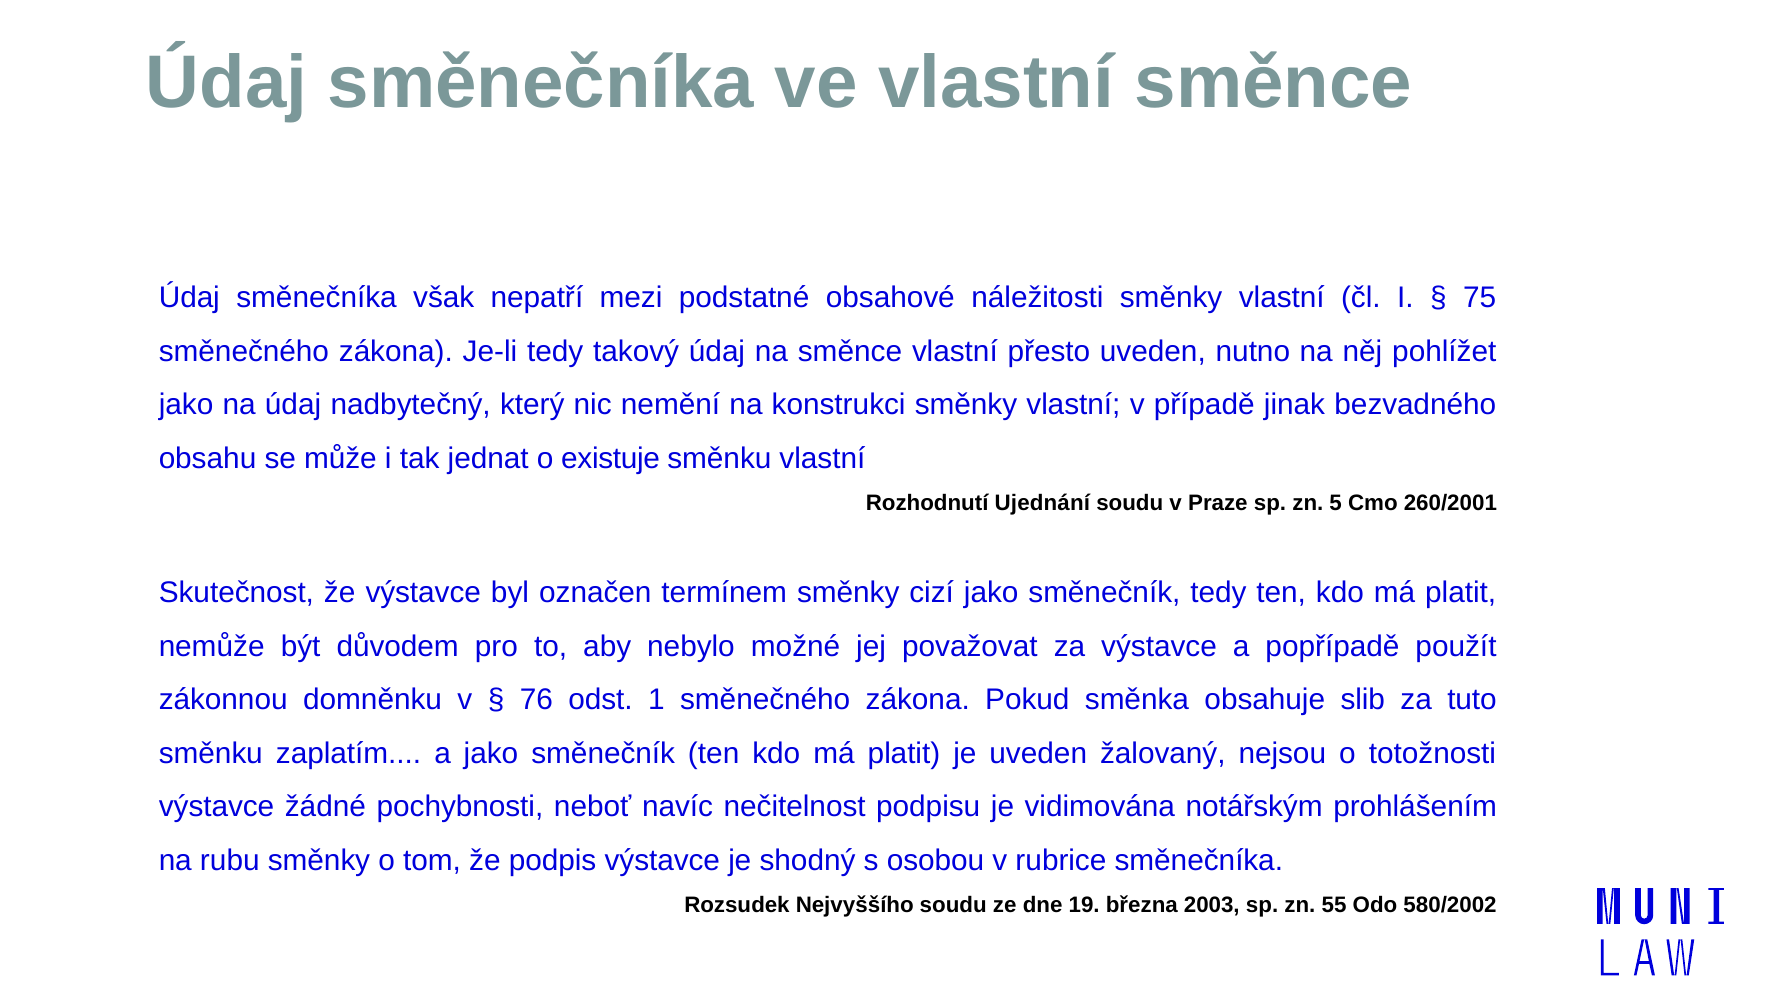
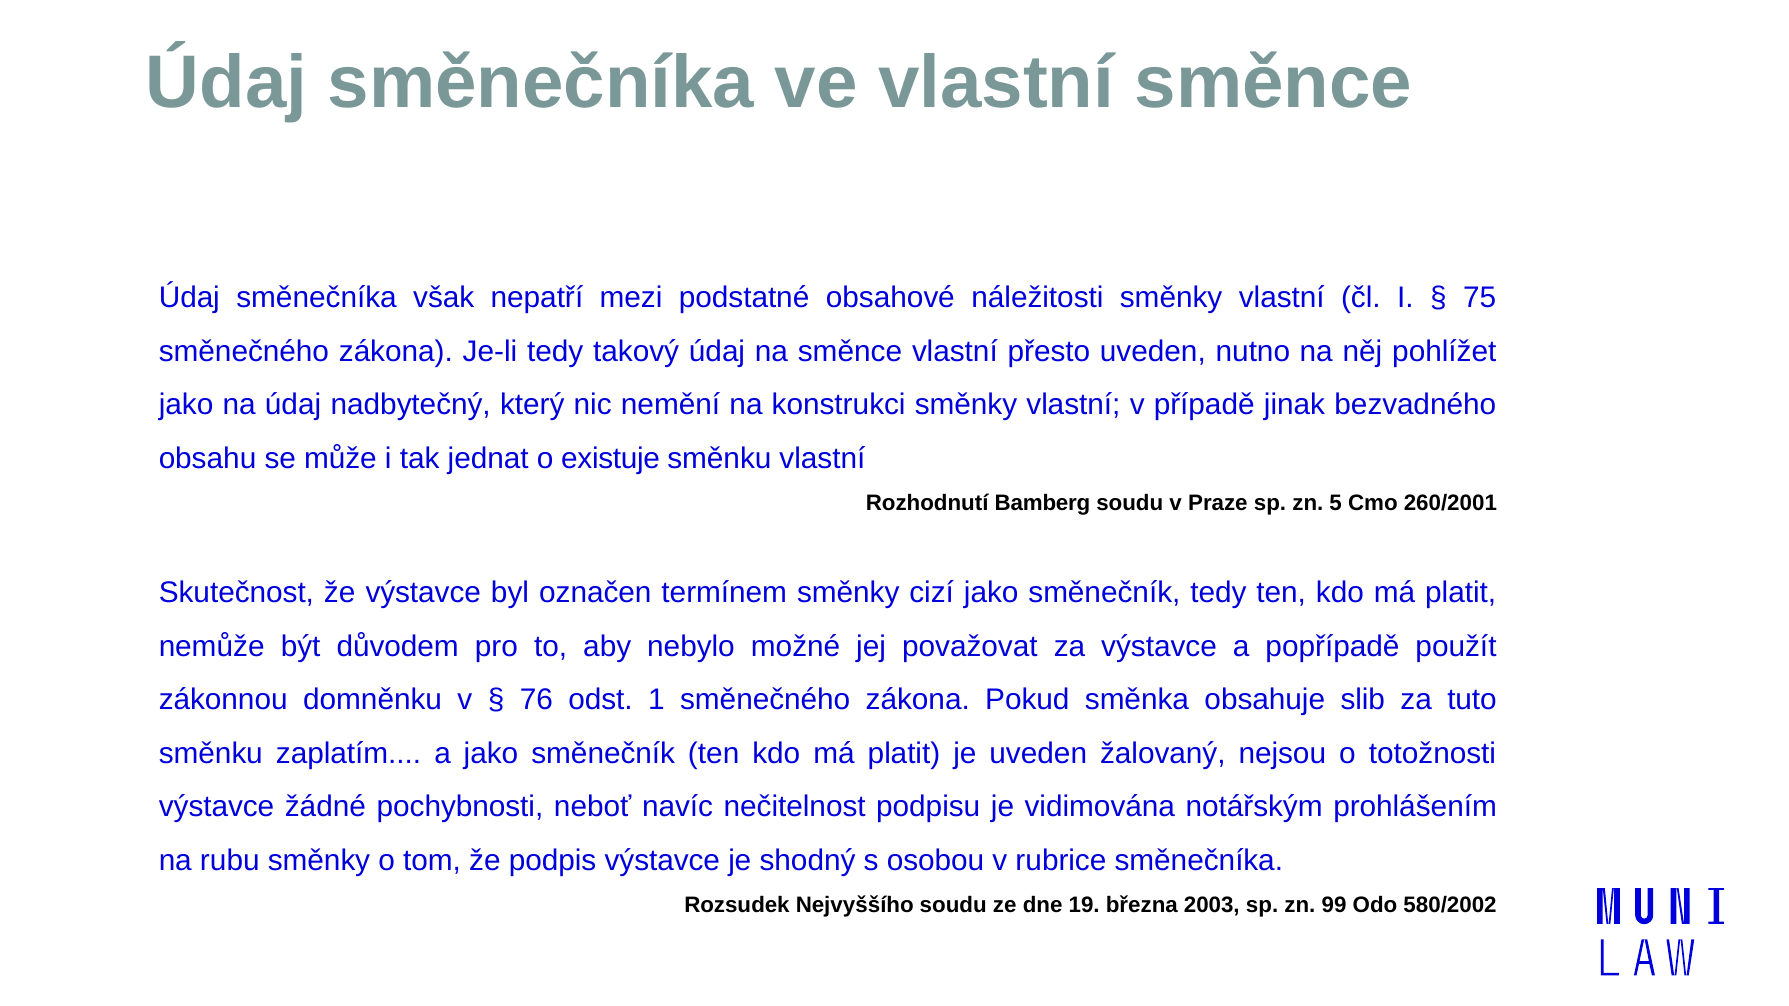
Ujednání: Ujednání -> Bamberg (1042, 503)
55: 55 -> 99 (1334, 905)
